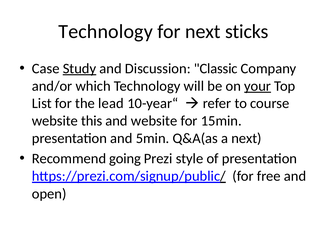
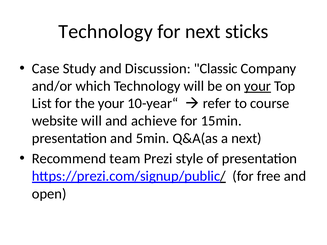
Study underline: present -> none (79, 69)
the lead: lead -> your (111, 104)
website this: this -> will (92, 121)
and website: website -> achieve (154, 121)
going: going -> team (125, 159)
